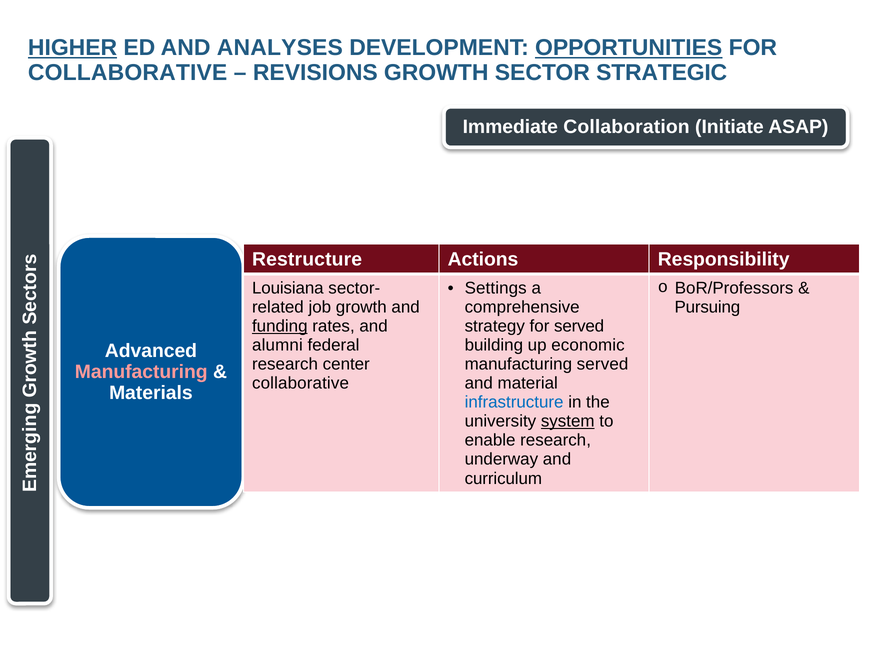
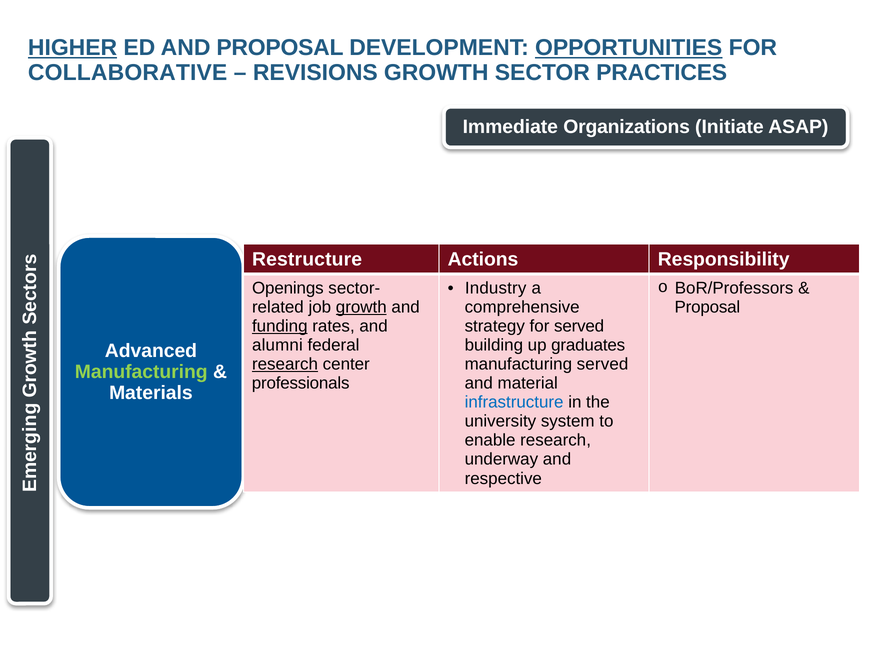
AND ANALYSES: ANALYSES -> PROPOSAL (280, 48)
STRATEGIC: STRATEGIC -> PRACTICES (662, 73)
Collaboration: Collaboration -> Organizations (627, 127)
Louisiana: Louisiana -> Openings (288, 288)
Settings: Settings -> Industry (496, 288)
growth underline: none -> present (361, 307)
Pursuing: Pursuing -> Proposal (707, 307)
economic: economic -> graduates (588, 345)
research underline: none -> present (285, 364)
Manufacturing colour: pink -> light green (141, 372)
collaborative: collaborative -> professionals (301, 383)
system underline: present -> none (568, 422)
curriculum: curriculum -> respective (503, 479)
